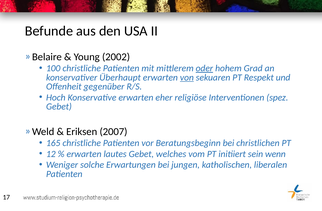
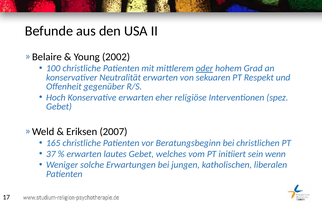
Überhaupt: Überhaupt -> Neutralität (120, 78)
von underline: present -> none (187, 78)
12: 12 -> 37 (51, 154)
